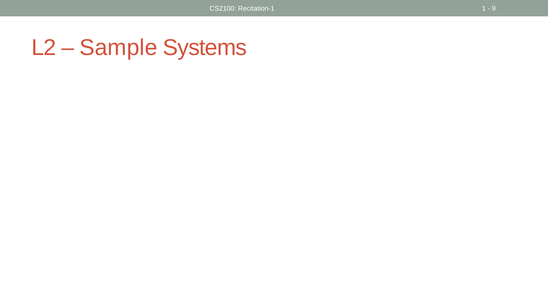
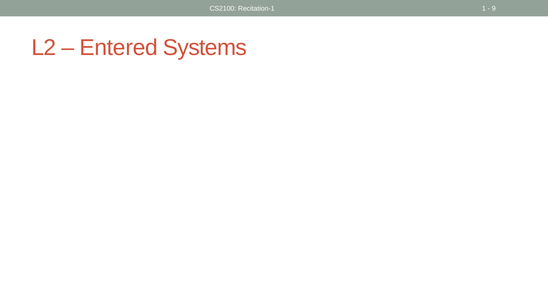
Sample: Sample -> Entered (119, 48)
